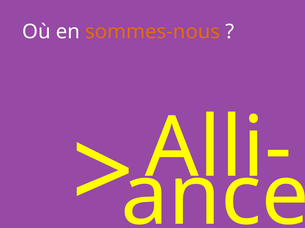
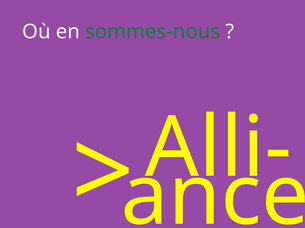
sommes-nous colour: orange -> green (153, 32)
